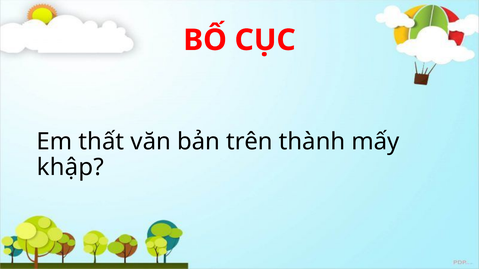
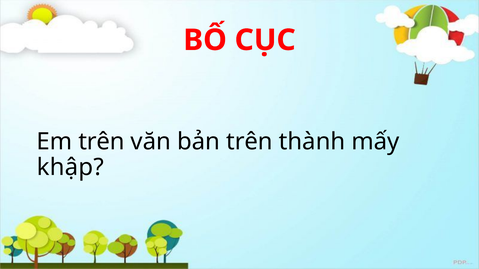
Em thất: thất -> trên (101, 142)
